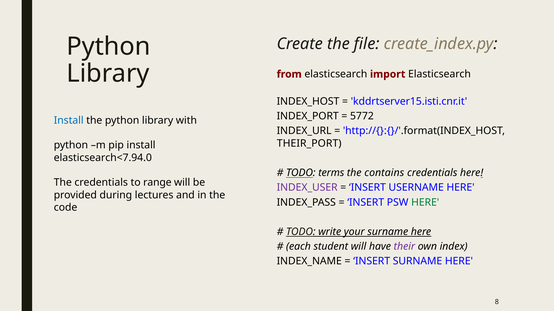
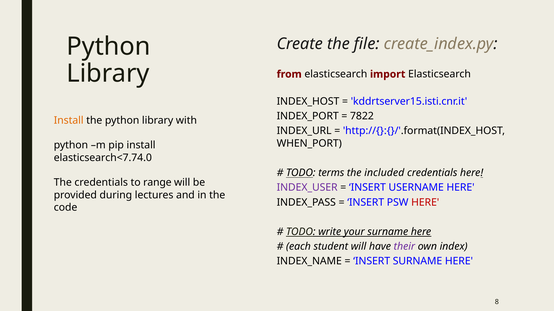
5772: 5772 -> 7822 (362, 116)
Install colour: blue -> orange (69, 121)
THEIR_PORT: THEIR_PORT -> WHEN_PORT (309, 144)
elasticsearch<7.94.0: elasticsearch<7.94.0 -> elasticsearch<7.74.0 (103, 158)
contains: contains -> included (384, 173)
HERE colour: green -> red (425, 203)
